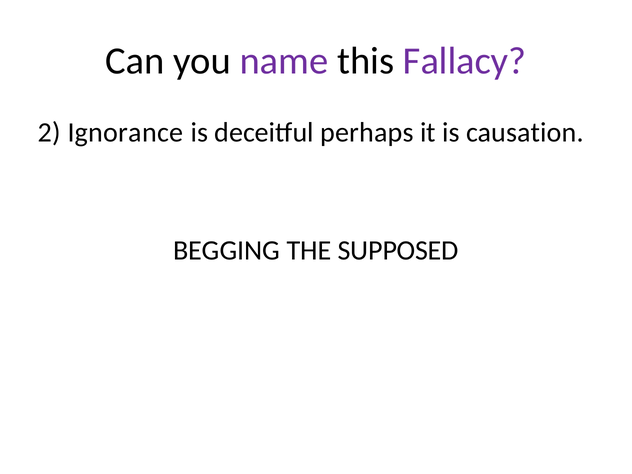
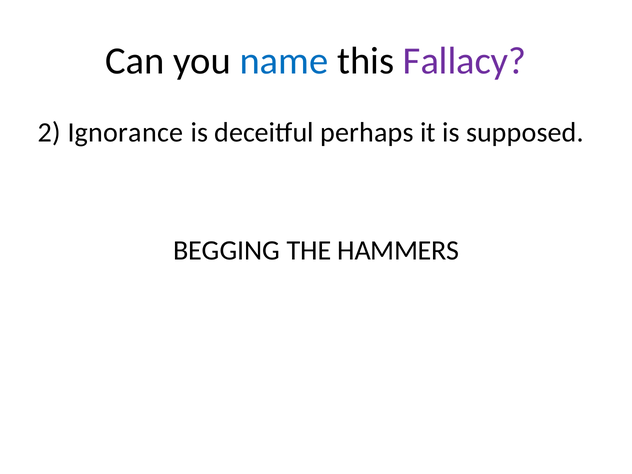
name colour: purple -> blue (284, 61)
causation: causation -> supposed (525, 133)
SUPPOSED: SUPPOSED -> HAMMERS (398, 251)
